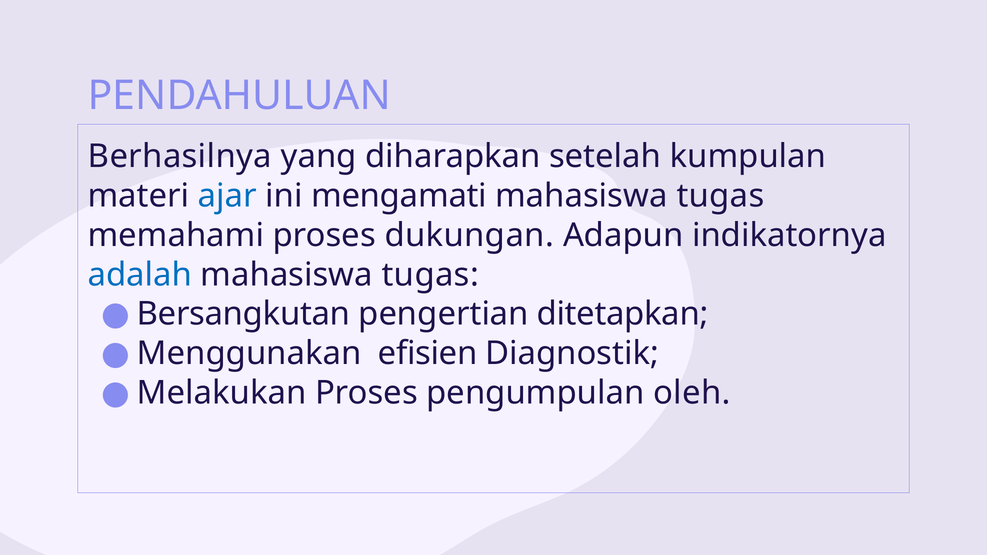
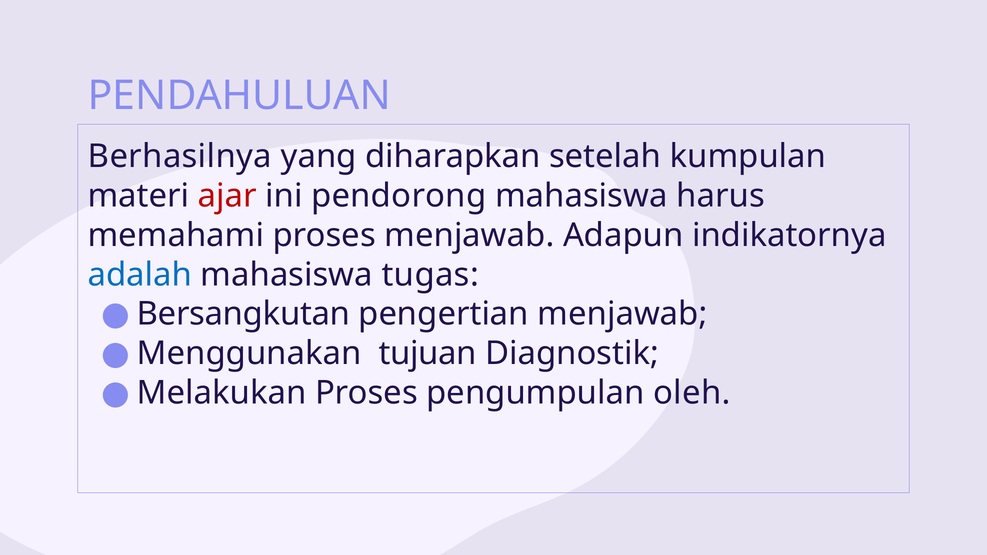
ajar colour: blue -> red (227, 196)
mengamati: mengamati -> pendorong (399, 196)
tugas: tugas -> harus (721, 196)
proses dukungan: dukungan -> menjawab (469, 235)
pengertian ditetapkan: ditetapkan -> menjawab (622, 314)
efisien: efisien -> tujuan (428, 354)
